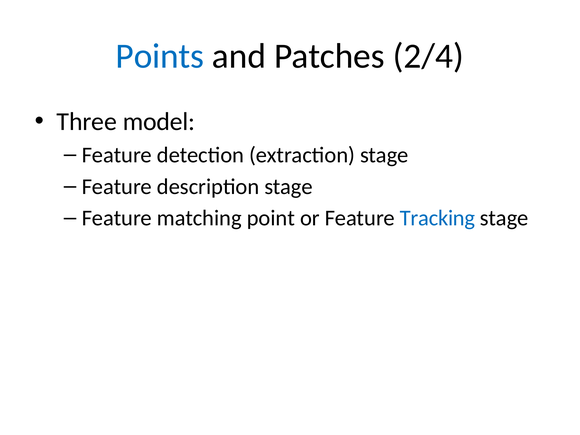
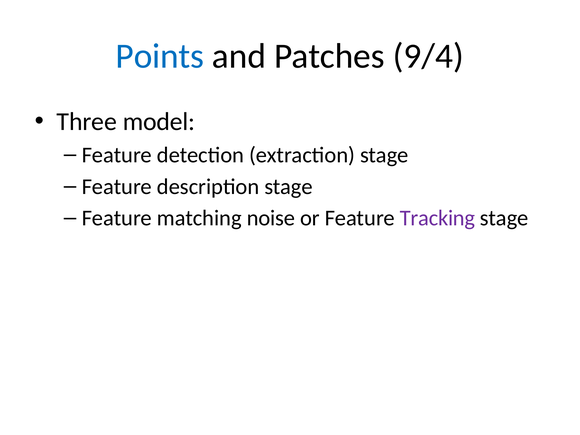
2/4: 2/4 -> 9/4 (428, 56)
point: point -> noise (271, 218)
Tracking colour: blue -> purple (437, 218)
